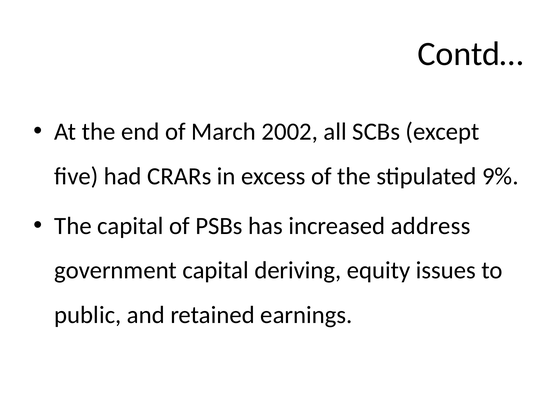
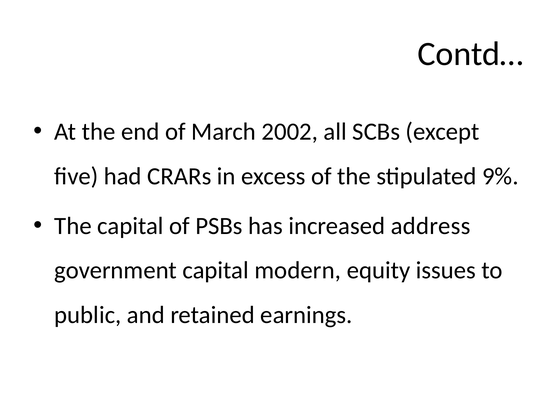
deriving: deriving -> modern (298, 270)
